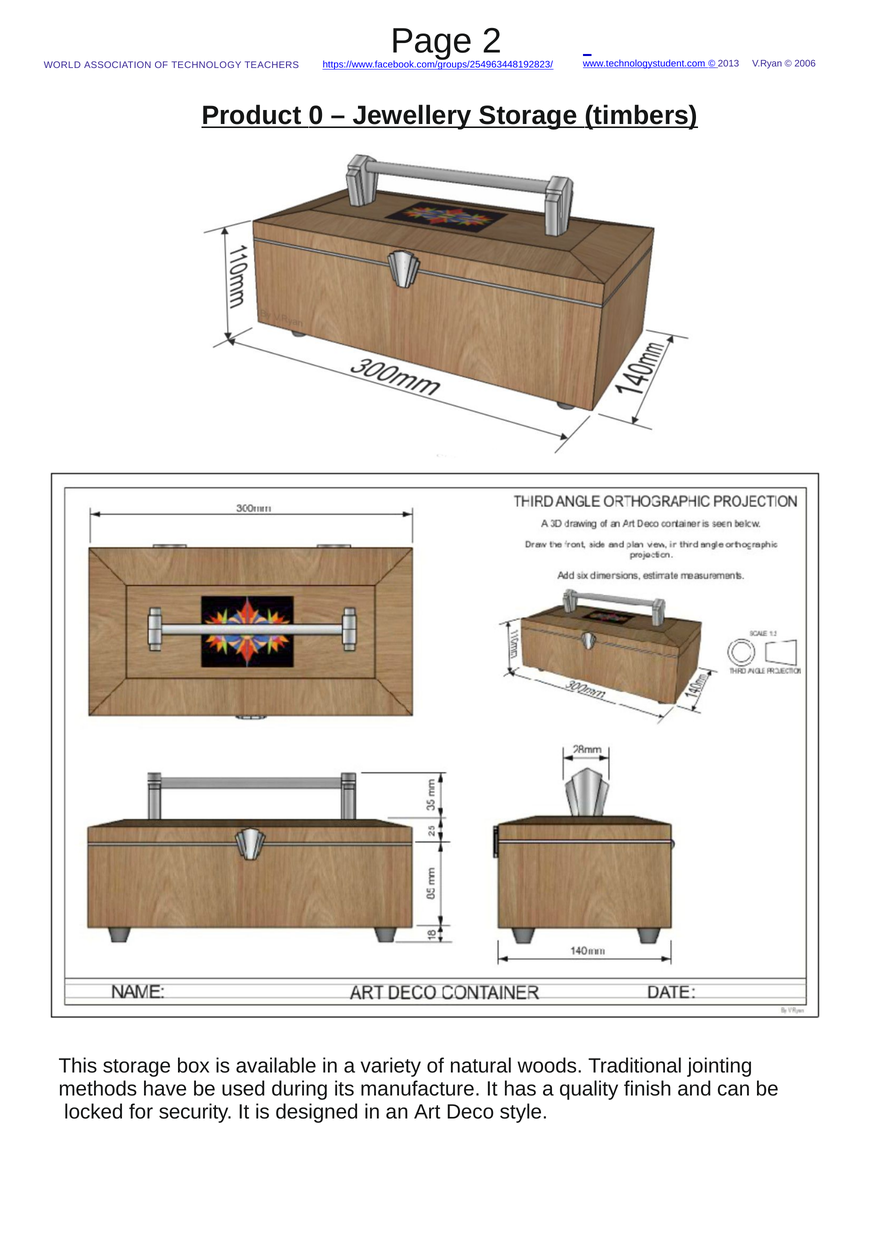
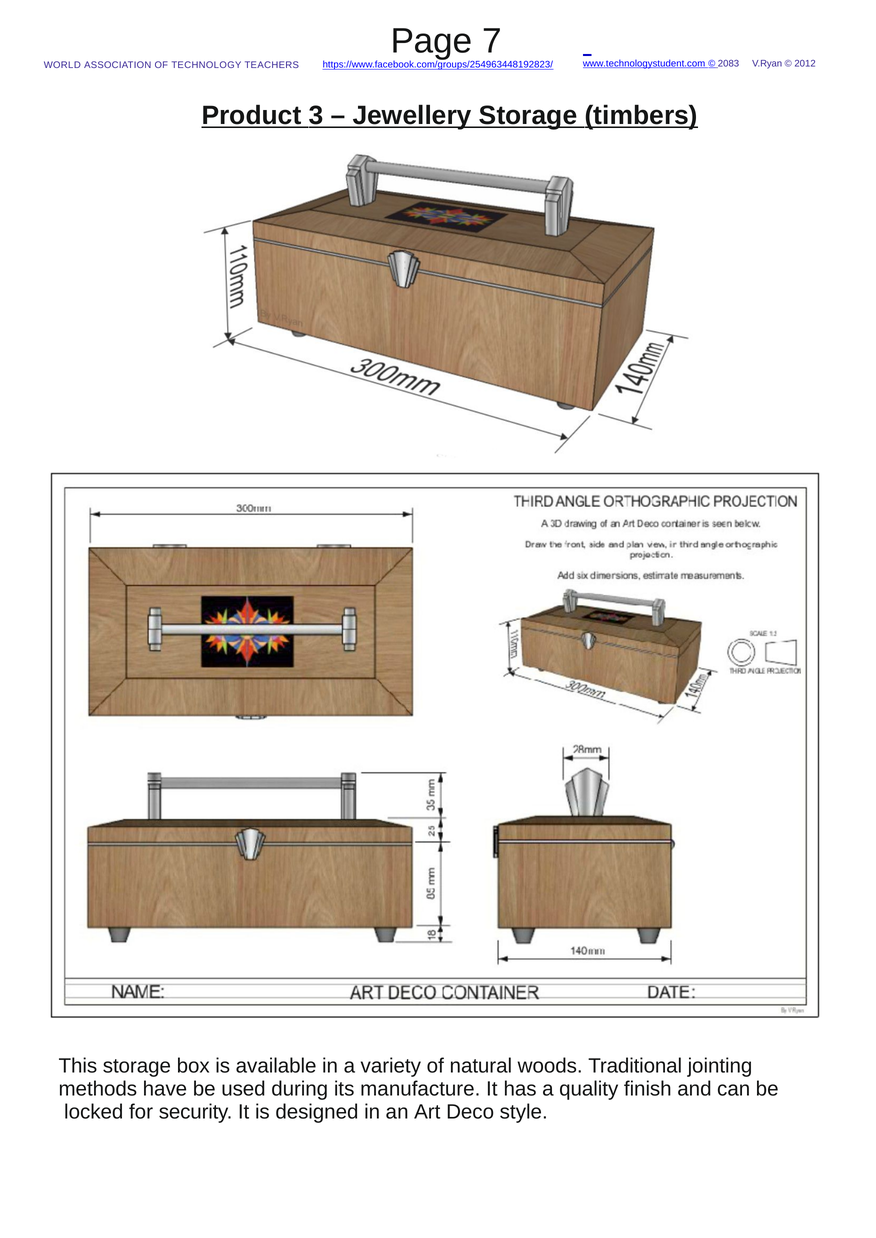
2: 2 -> 7 (492, 41)
2013: 2013 -> 2083 (728, 63)
2006: 2006 -> 2012 (805, 63)
0: 0 -> 3 (316, 115)
